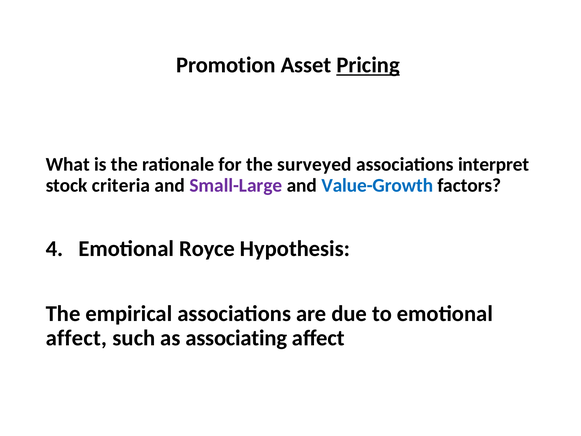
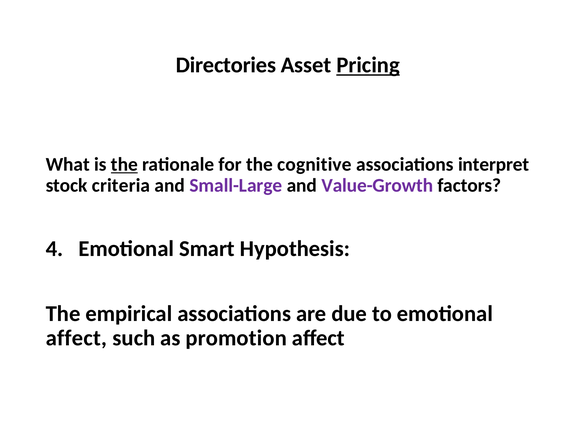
Promotion: Promotion -> Directories (226, 65)
the underline: none -> present (124, 164)
surveyed: surveyed -> cognitive (314, 164)
Value-Growth colour: blue -> purple (377, 185)
Royce: Royce -> Smart (207, 249)
associating: associating -> promotion (236, 338)
